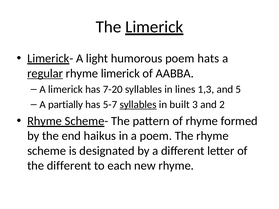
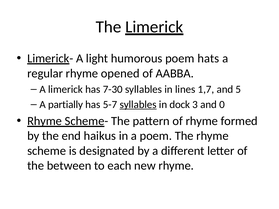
regular underline: present -> none (45, 73)
rhyme limerick: limerick -> opened (120, 73)
7-20: 7-20 -> 7-30 (113, 89)
1,3: 1,3 -> 1,7 (206, 89)
built: built -> dock (180, 105)
2: 2 -> 0 (222, 105)
the different: different -> between (69, 166)
